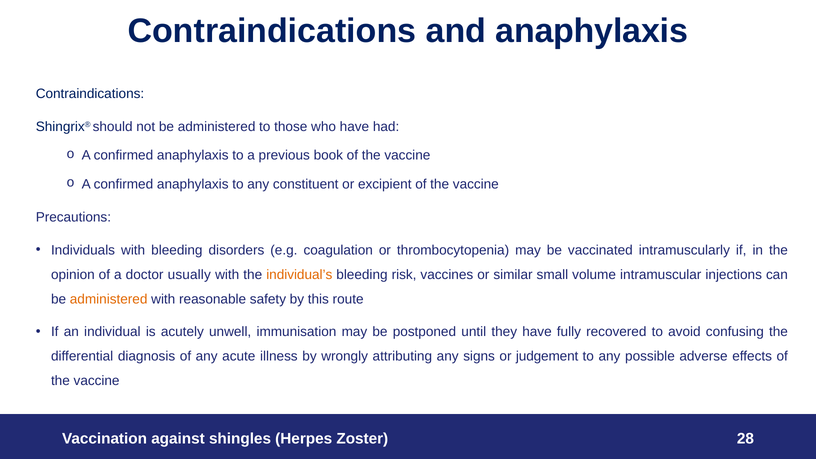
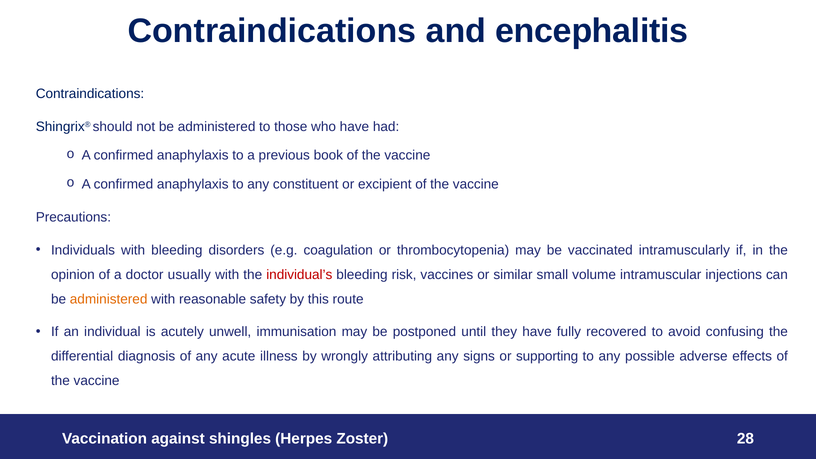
and anaphylaxis: anaphylaxis -> encephalitis (592, 31)
individual’s colour: orange -> red (299, 275)
judgement: judgement -> supporting (547, 356)
